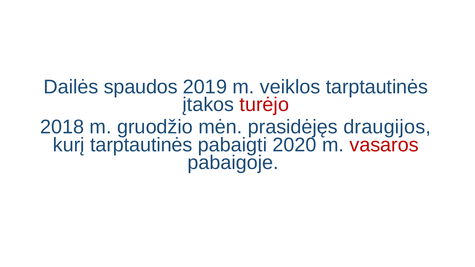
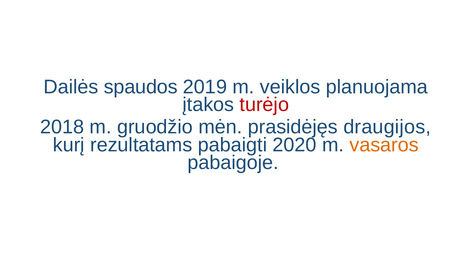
veiklos tarptautinės: tarptautinės -> planuojama (377, 87)
kurį tarptautinės: tarptautinės -> rezultatams (141, 145)
vasaros colour: red -> orange (384, 145)
